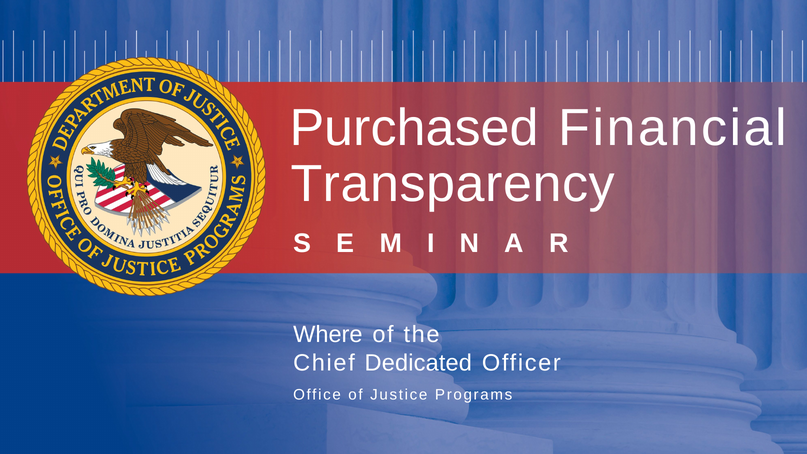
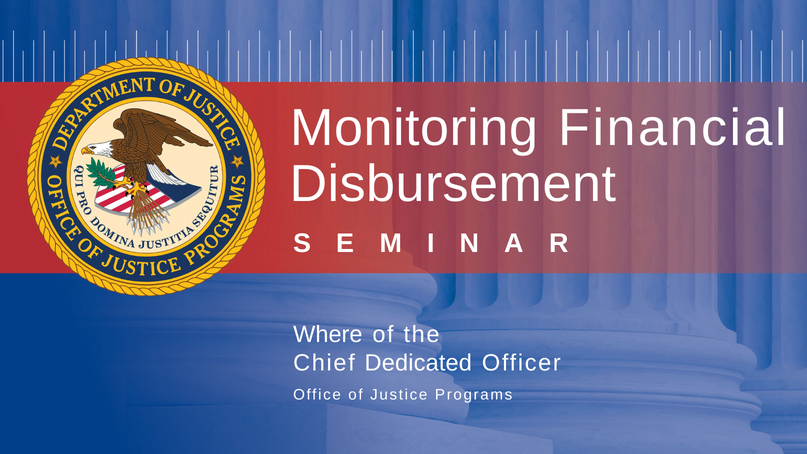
Purchased: Purchased -> Monitoring (414, 128)
Transparency: Transparency -> Disbursement (453, 184)
